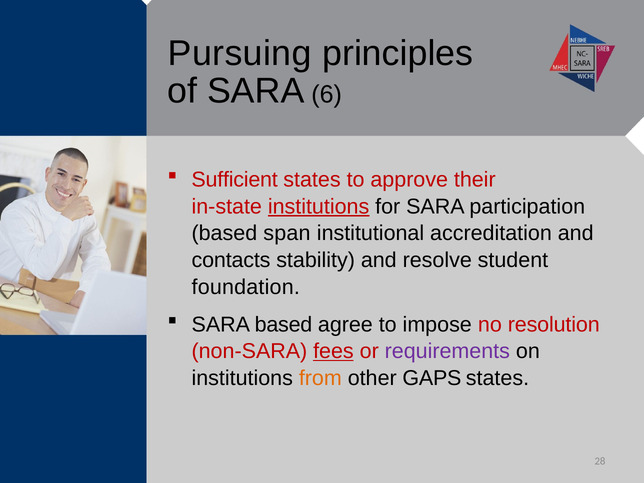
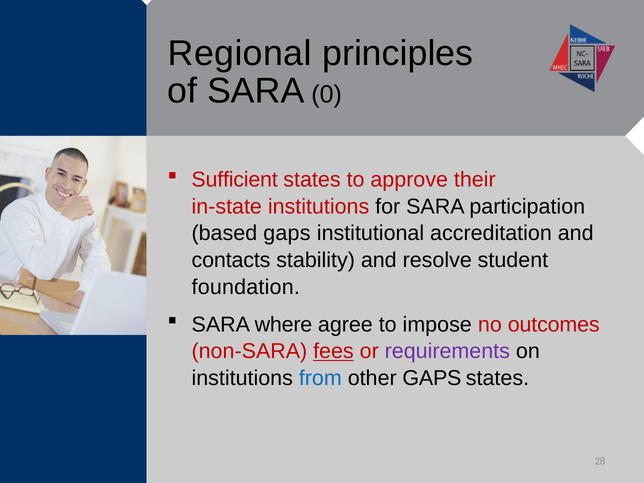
Pursuing: Pursuing -> Regional (240, 53)
6: 6 -> 0 (327, 95)
institutions underline: present -> none (319, 206)
based span: span -> gaps (287, 233)
SARA based: based -> where (283, 325)
resolution: resolution -> outcomes (554, 325)
from colour: orange -> blue (320, 378)
